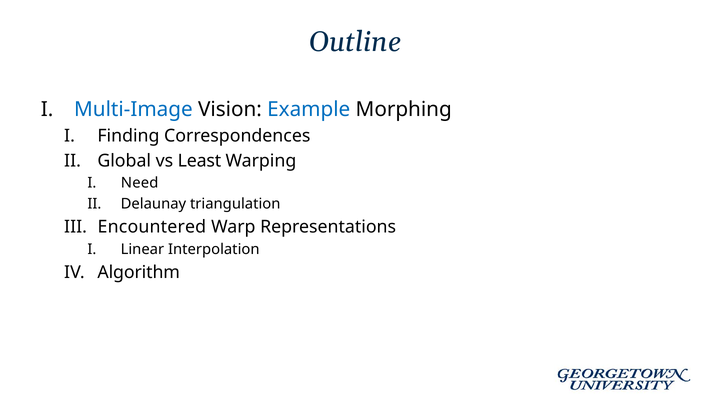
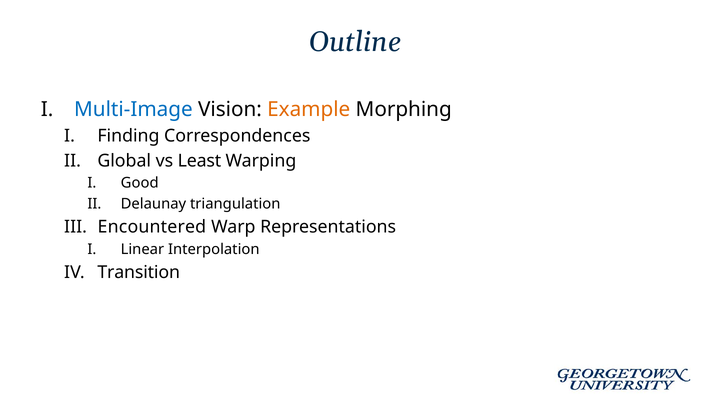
Example colour: blue -> orange (309, 110)
Need: Need -> Good (140, 183)
Algorithm: Algorithm -> Transition (139, 273)
